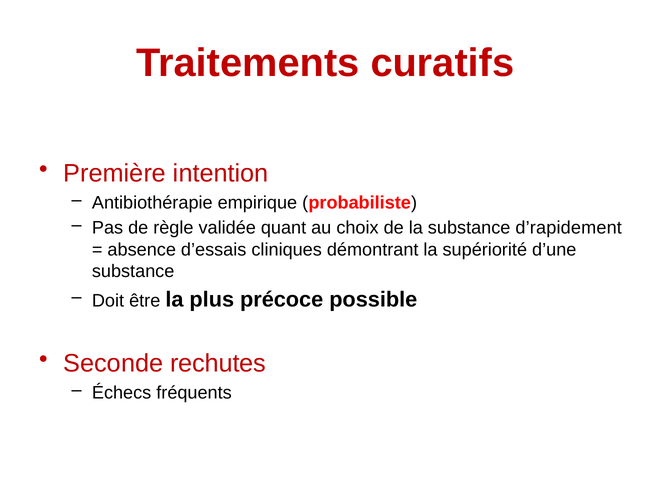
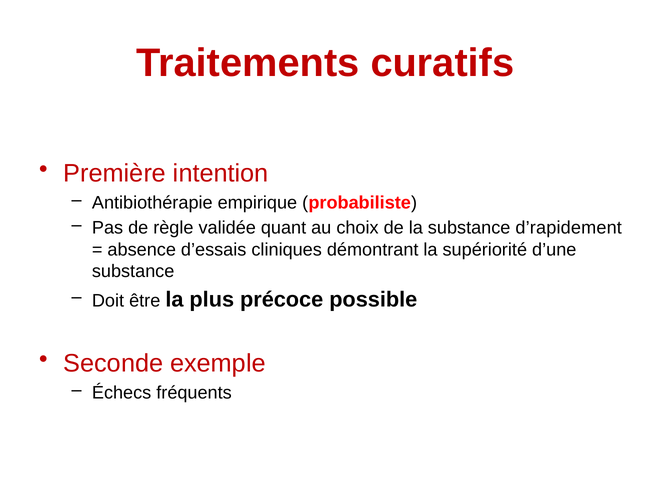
rechutes: rechutes -> exemple (218, 364)
